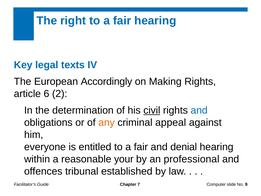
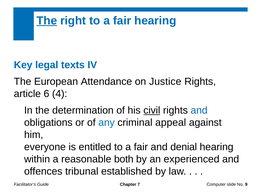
The underline: none -> present (47, 21)
Accordingly: Accordingly -> Attendance (106, 81)
Making: Making -> Justice (165, 81)
2: 2 -> 4 (60, 94)
any colour: orange -> blue (107, 122)
your: your -> both (124, 159)
professional: professional -> experienced (192, 159)
